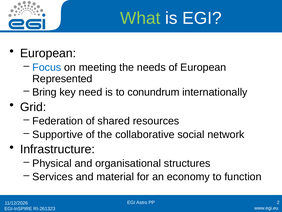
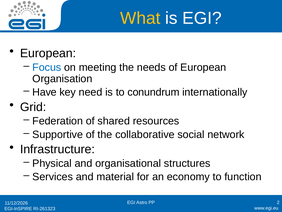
What colour: light green -> yellow (140, 18)
Represented: Represented -> Organisation (62, 79)
Bring: Bring -> Have (44, 92)
